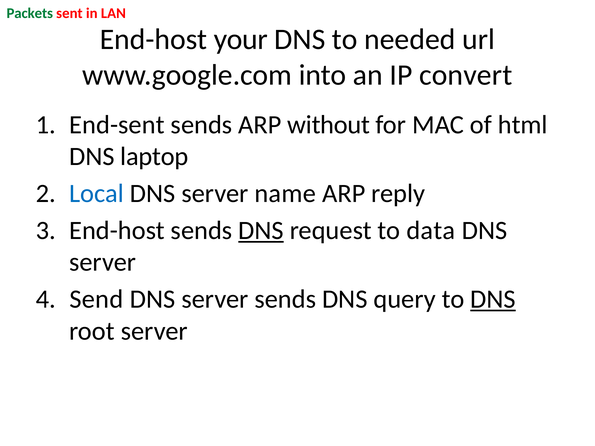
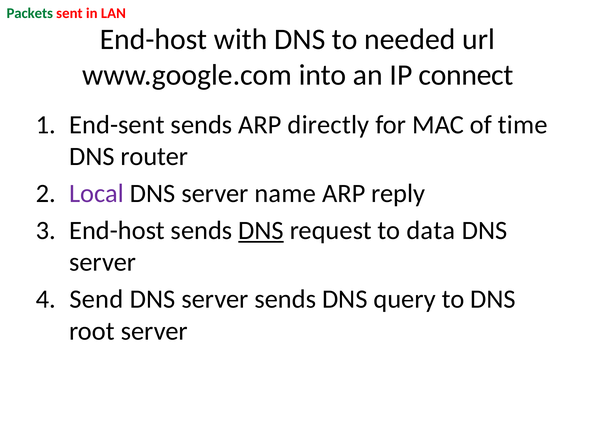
your: your -> with (241, 39)
convert: convert -> connect (466, 75)
without: without -> directly (328, 125)
html: html -> time (523, 125)
laptop: laptop -> router (154, 157)
Local colour: blue -> purple (97, 194)
DNS underline: present -> none (493, 299)
